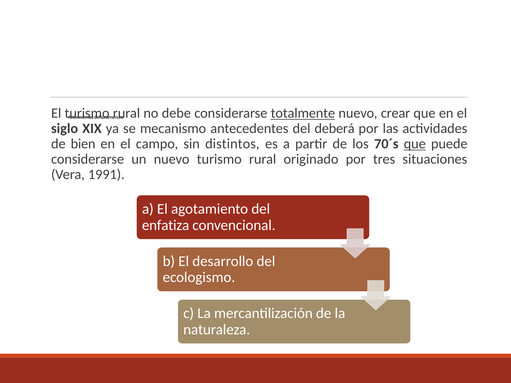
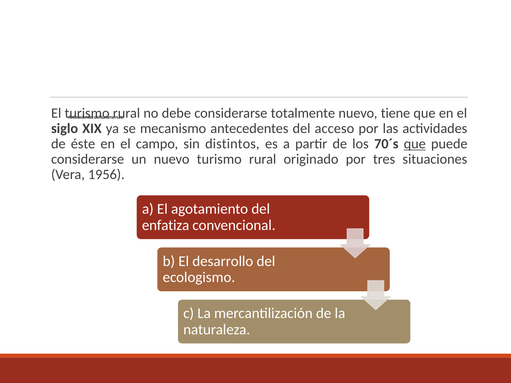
totalmente underline: present -> none (303, 113)
crear: crear -> tiene (395, 113)
deberá: deberá -> acceso (334, 129)
bien: bien -> éste (83, 144)
1991: 1991 -> 1956 (106, 175)
